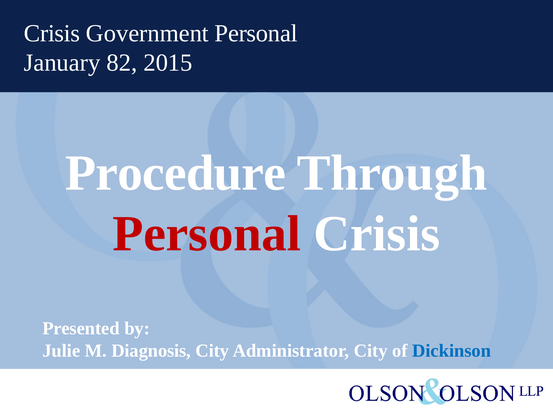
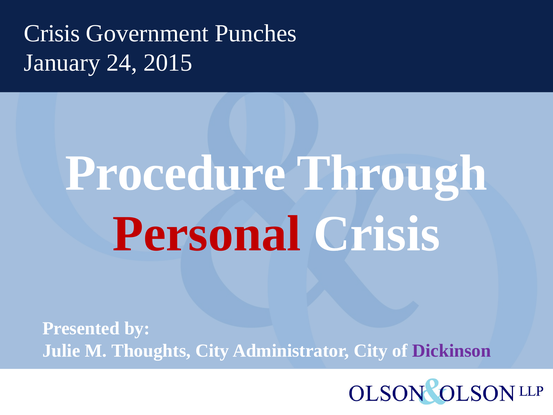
Government Personal: Personal -> Punches (256, 33)
82: 82 -> 24 (122, 63)
Diagnosis: Diagnosis -> Thoughts (151, 350)
Dickinson colour: blue -> purple (452, 350)
